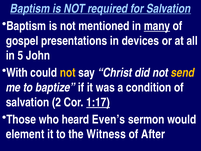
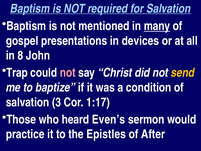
5: 5 -> 8 (20, 55)
With: With -> Trap (17, 73)
not colour: yellow -> pink (68, 73)
2: 2 -> 3 (57, 102)
1:17 underline: present -> none (98, 102)
element: element -> practice (25, 134)
Witness: Witness -> Epistles (106, 134)
